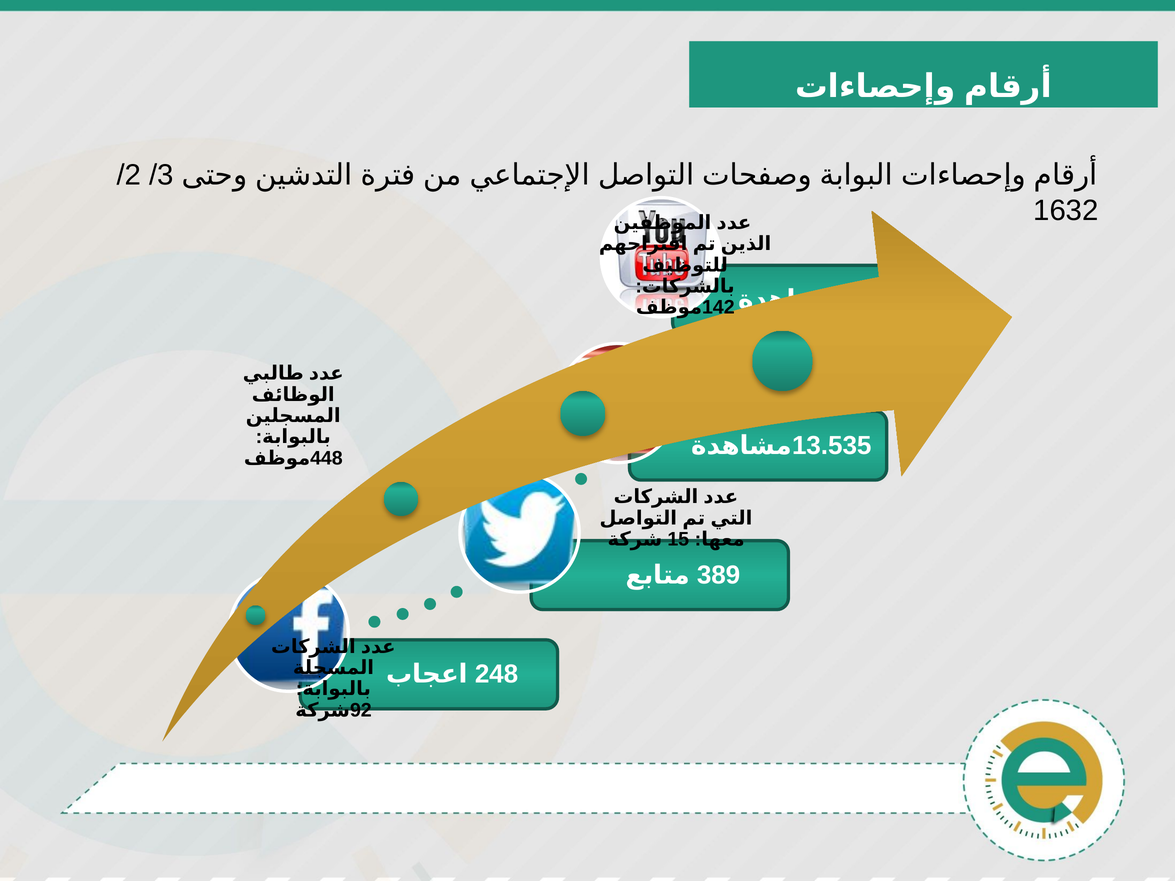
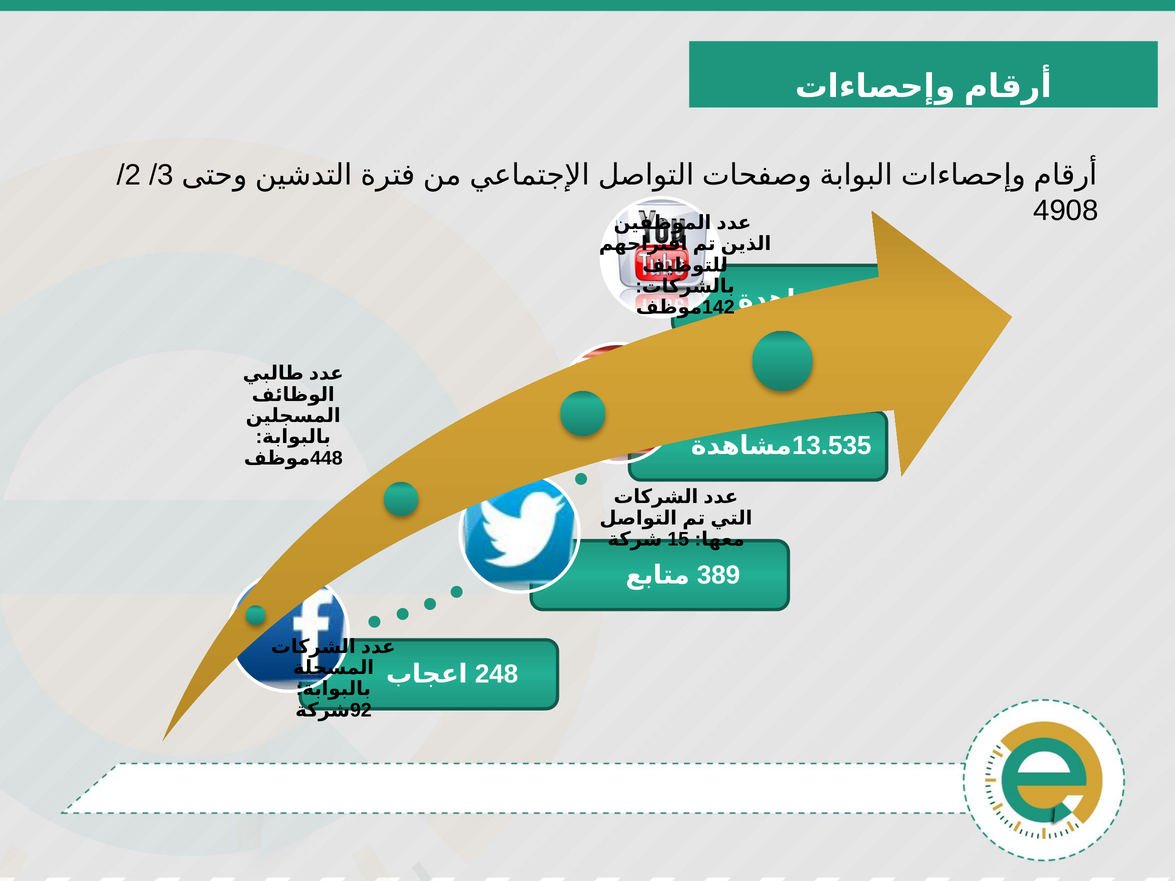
1632: 1632 -> 4908 (1066, 211)
